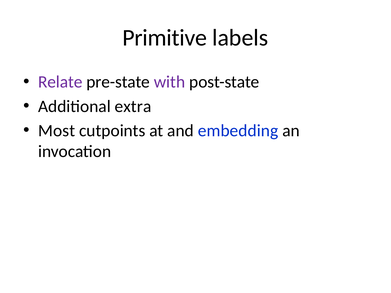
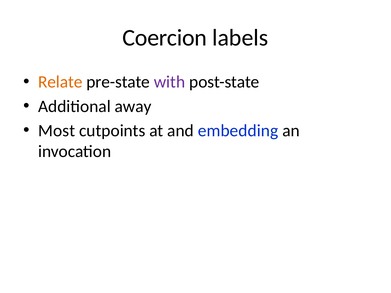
Primitive: Primitive -> Coercion (165, 38)
Relate colour: purple -> orange (60, 82)
extra: extra -> away (133, 106)
